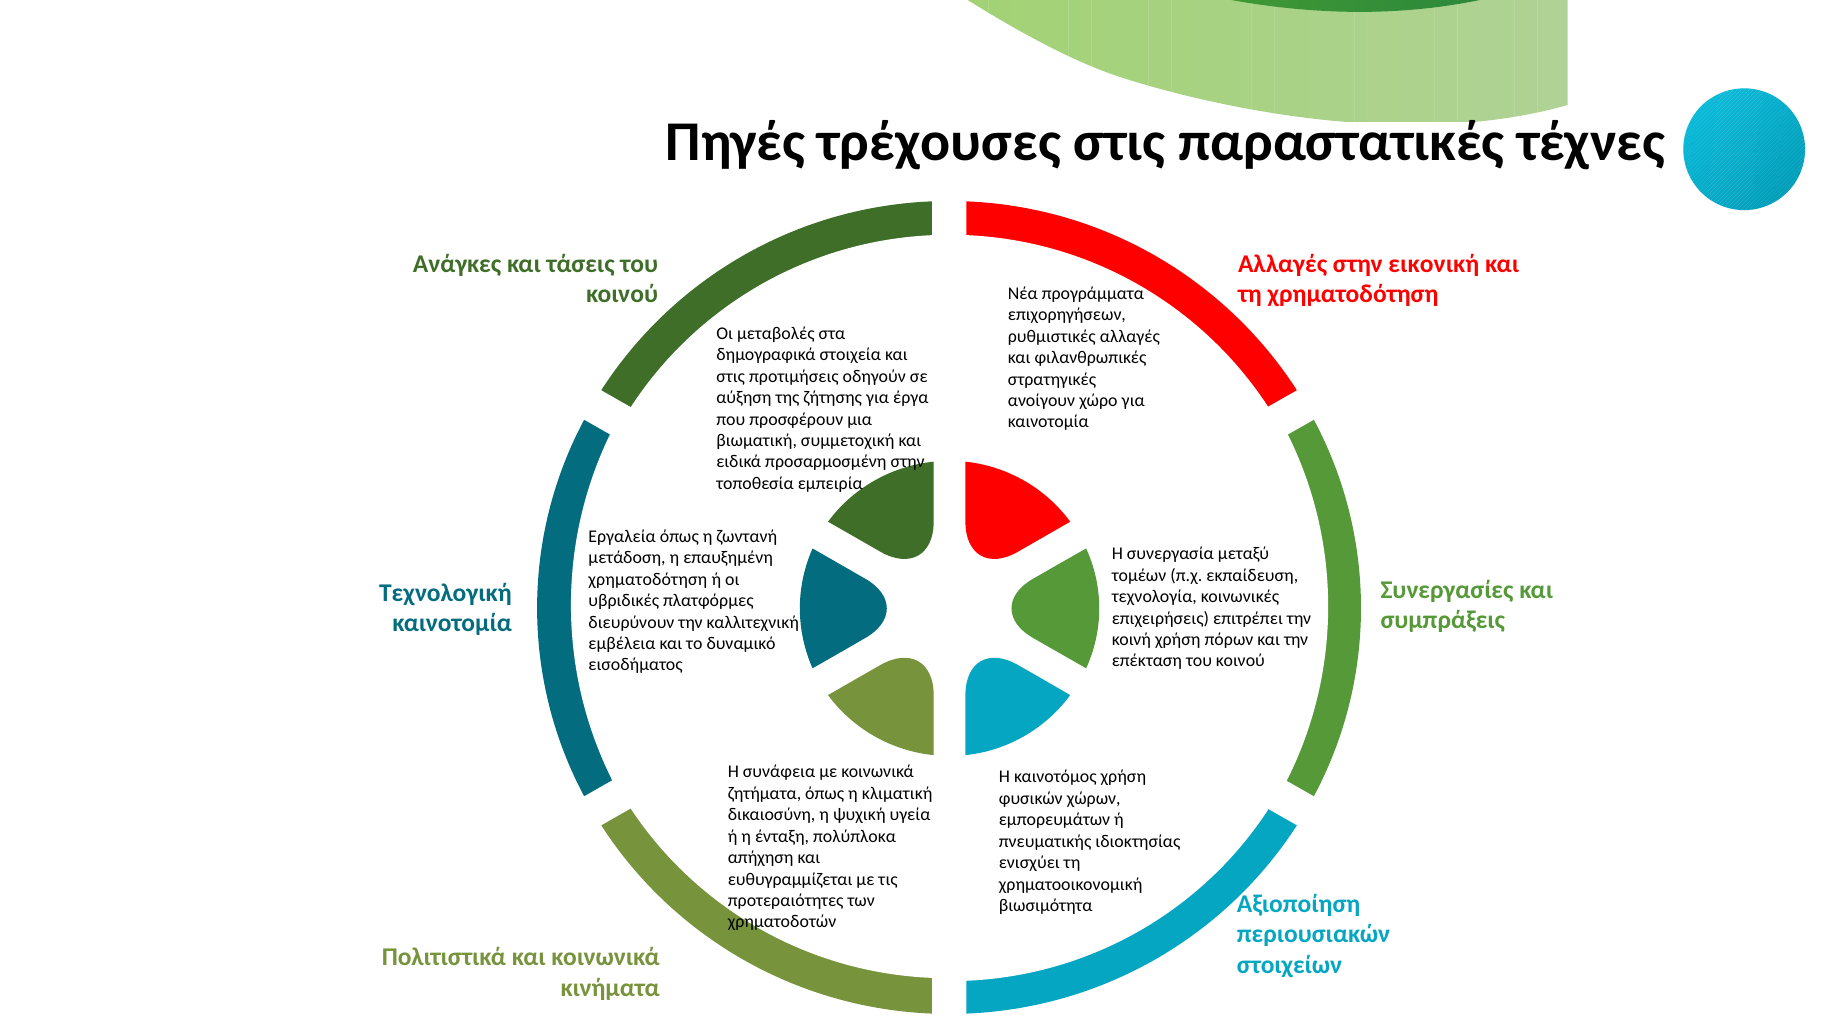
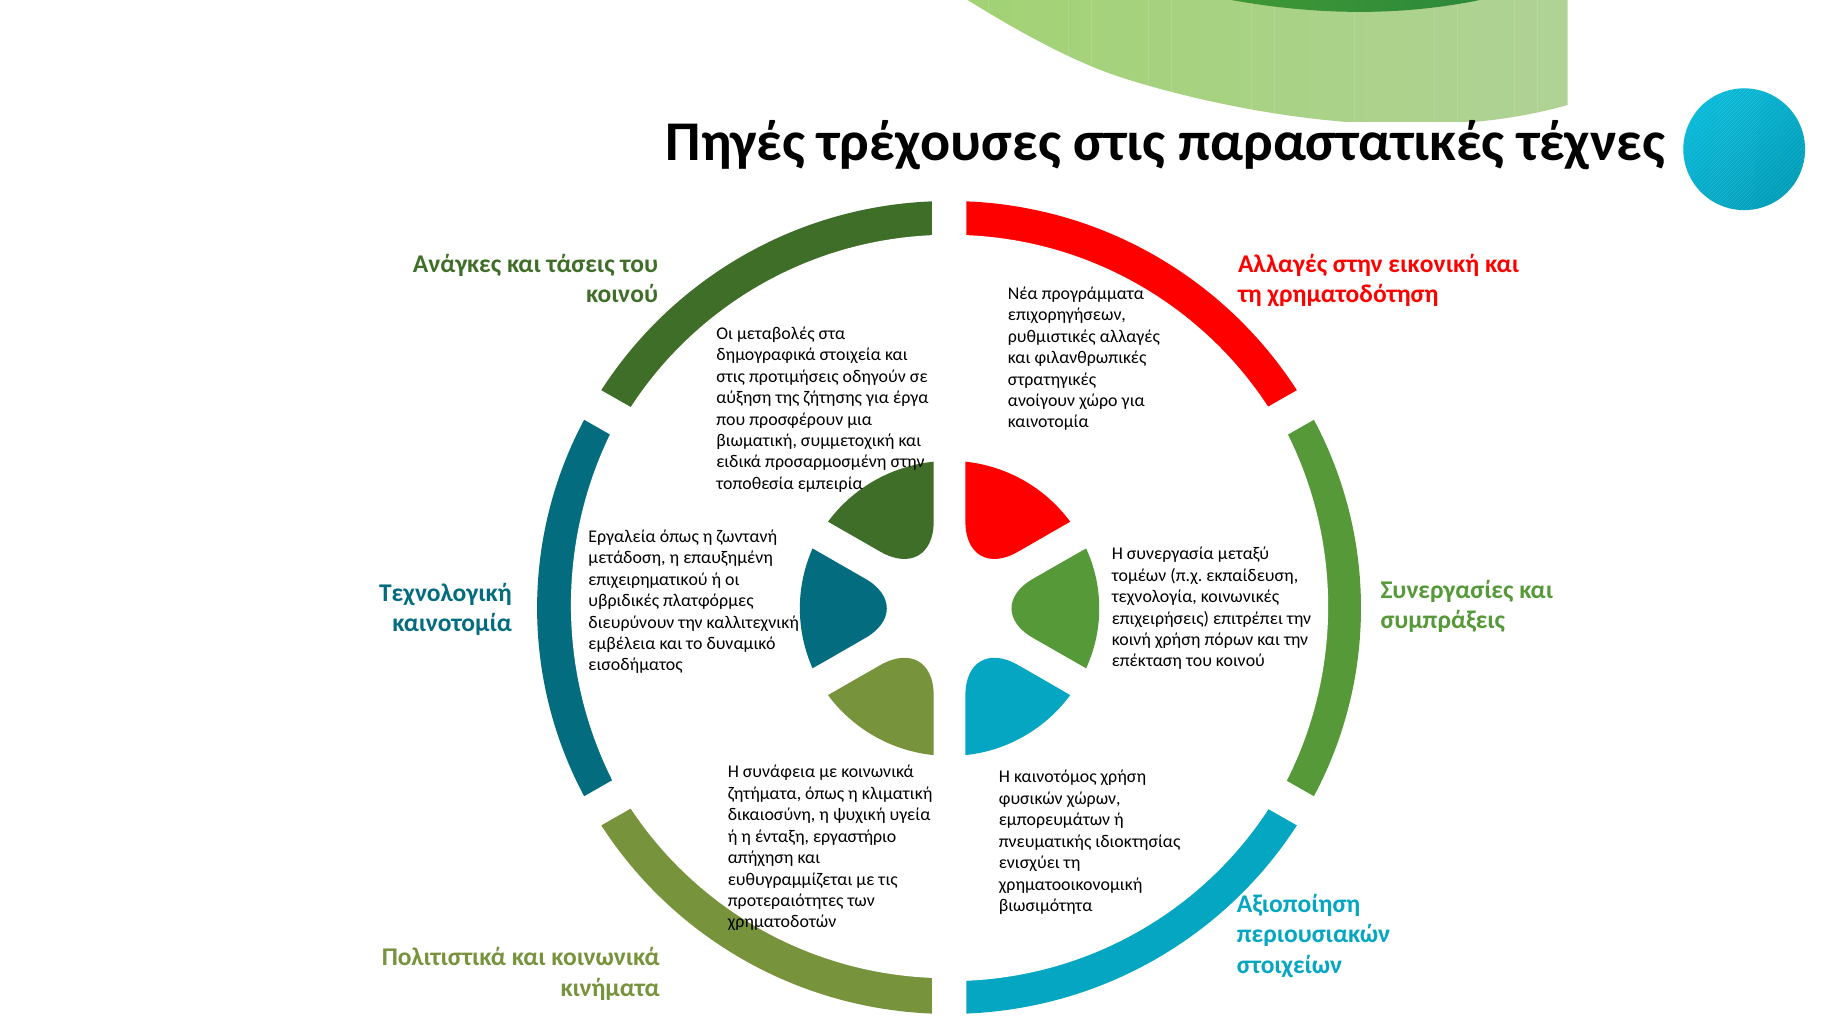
χρηματοδότηση: χρηματοδότηση -> επιχειρηματικού (648, 579)
πολύπλοκα: πολύπλοκα -> εργαστήριο (855, 836)
